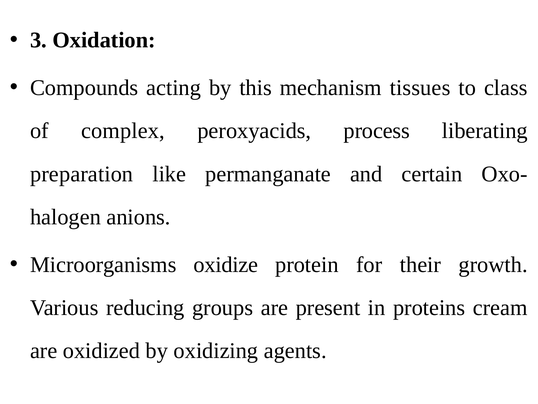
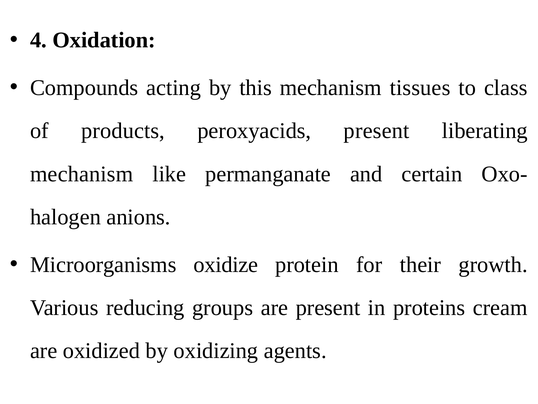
3: 3 -> 4 (38, 40)
complex: complex -> products (123, 131)
peroxyacids process: process -> present (377, 131)
preparation: preparation -> mechanism (82, 174)
